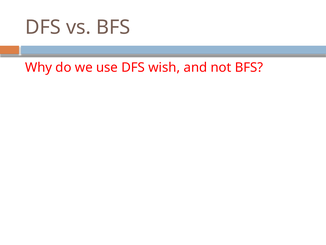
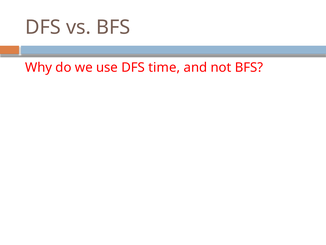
wish: wish -> time (164, 67)
